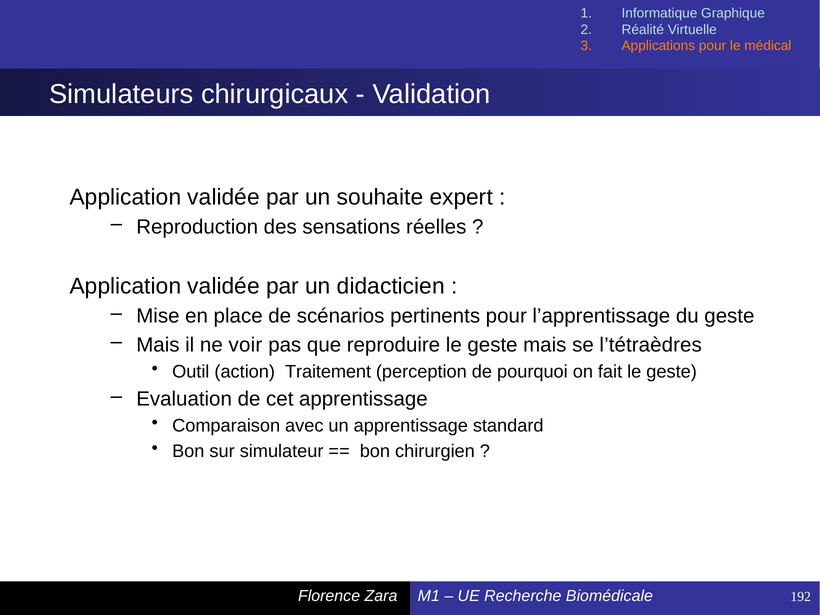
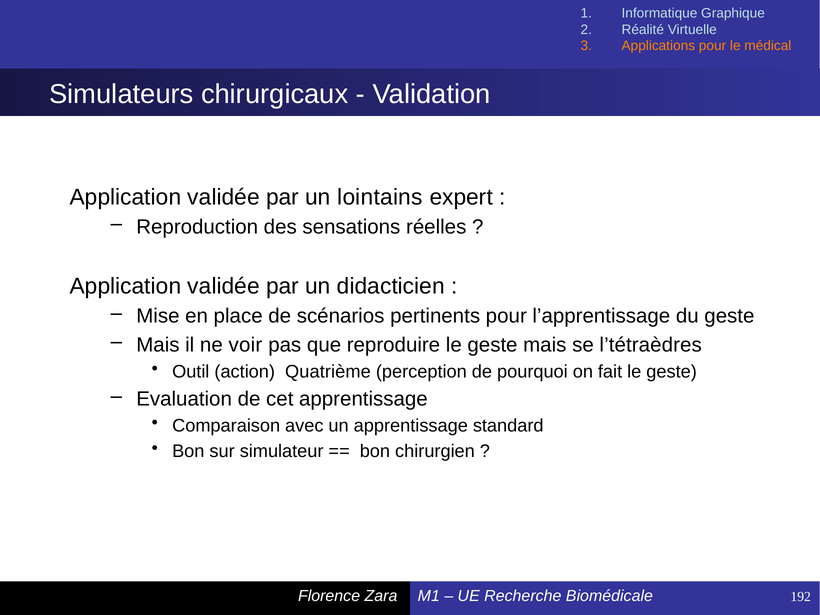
souhaite: souhaite -> lointains (380, 197)
Traitement: Traitement -> Quatrième (328, 372)
